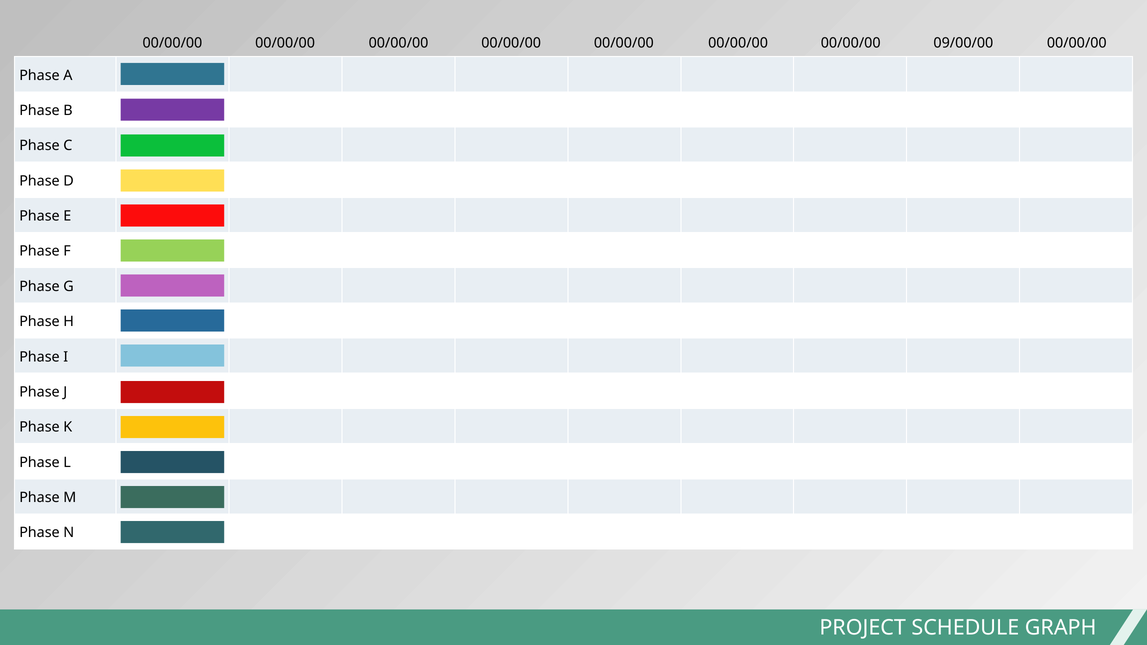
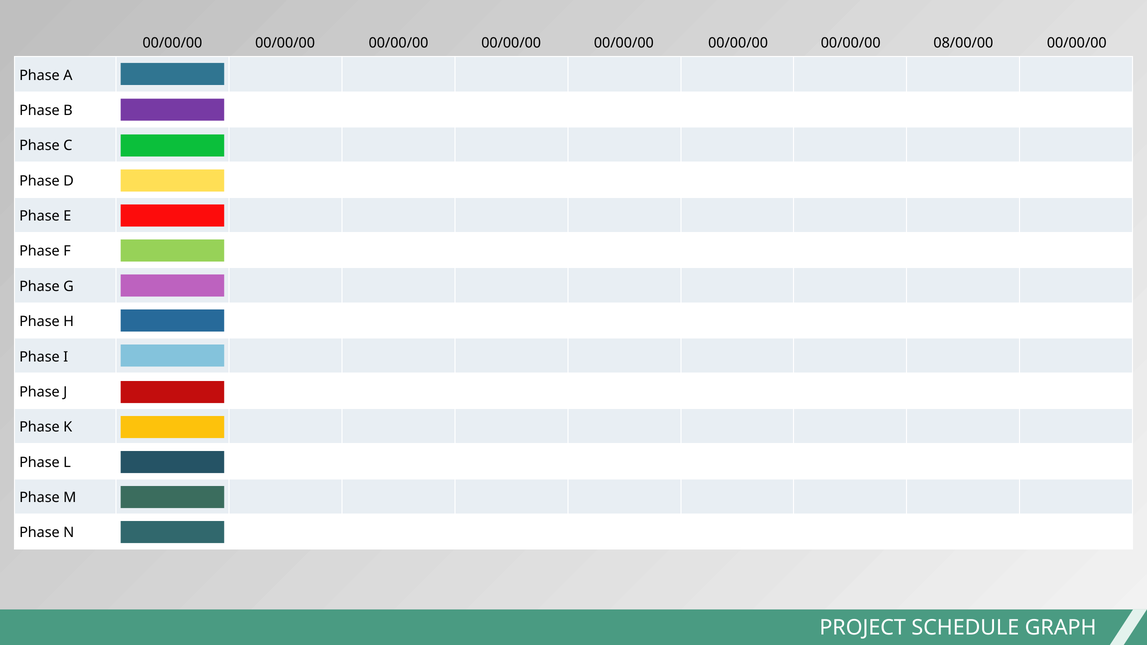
09/00/00: 09/00/00 -> 08/00/00 (963, 43)
